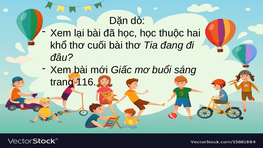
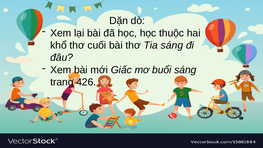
Tia đang: đang -> sáng (172, 45)
116: 116 -> 426 (86, 82)
